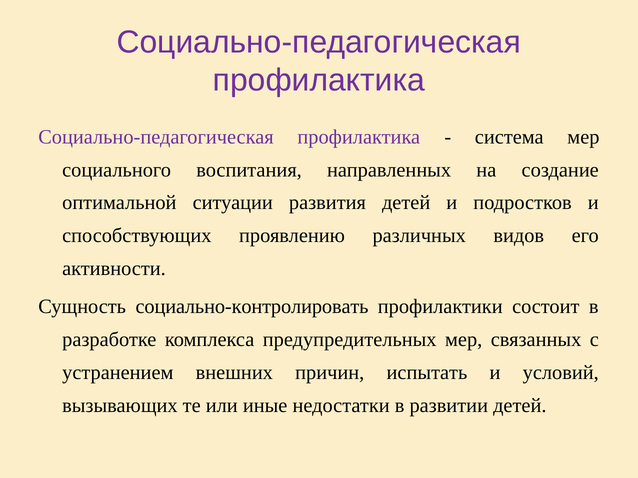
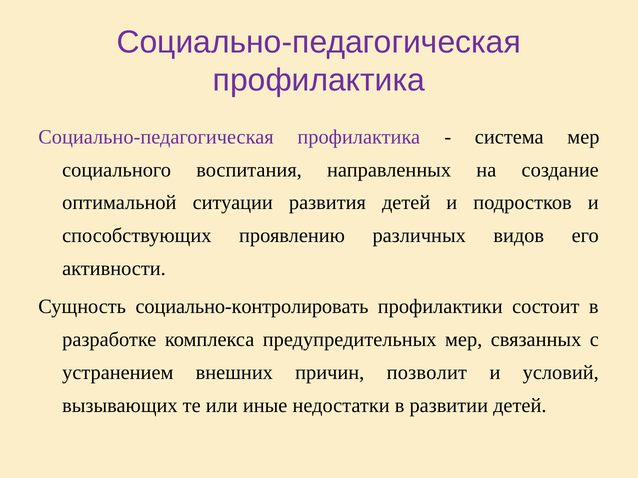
испытать: испытать -> позволит (427, 373)
